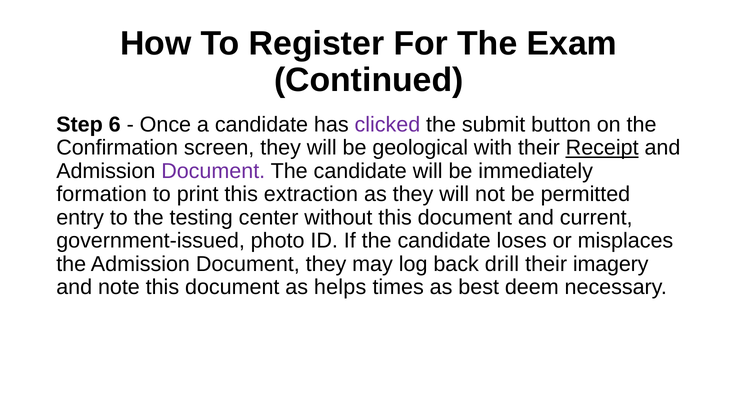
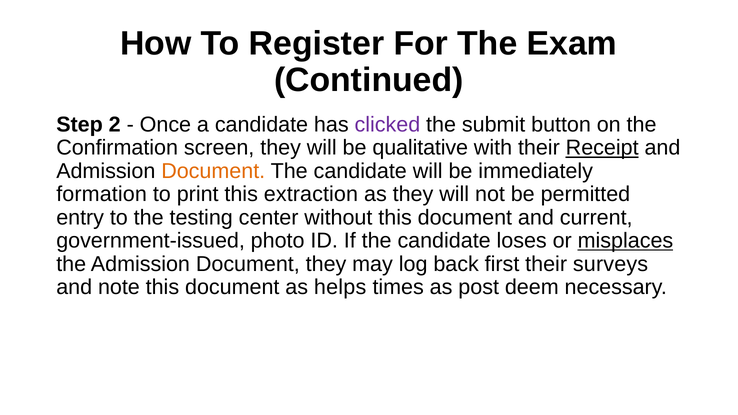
6: 6 -> 2 (115, 125)
geological: geological -> qualitative (420, 148)
Document colour: purple -> orange (213, 171)
misplaces underline: none -> present (625, 241)
drill: drill -> first (502, 264)
imagery: imagery -> surveys (611, 264)
best: best -> post (479, 287)
